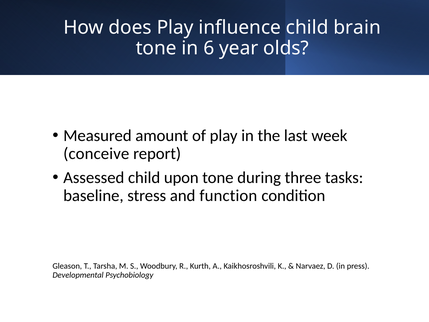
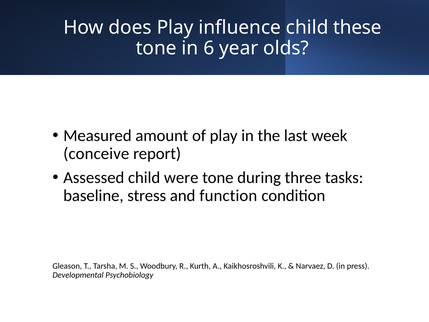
brain: brain -> these (357, 28)
upon: upon -> were (181, 178)
